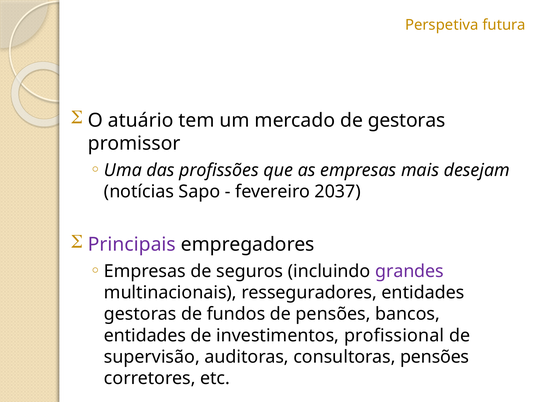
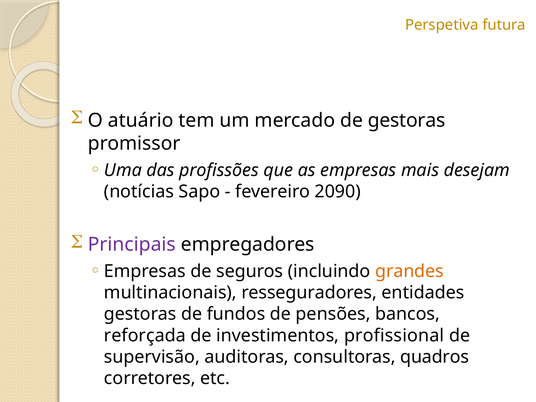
2037: 2037 -> 2090 (338, 192)
grandes colour: purple -> orange (409, 271)
entidades: entidades -> reforçada (145, 335)
consultoras pensões: pensões -> quadros (435, 357)
